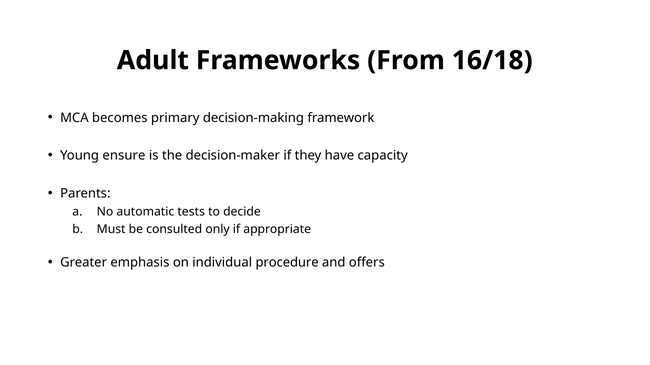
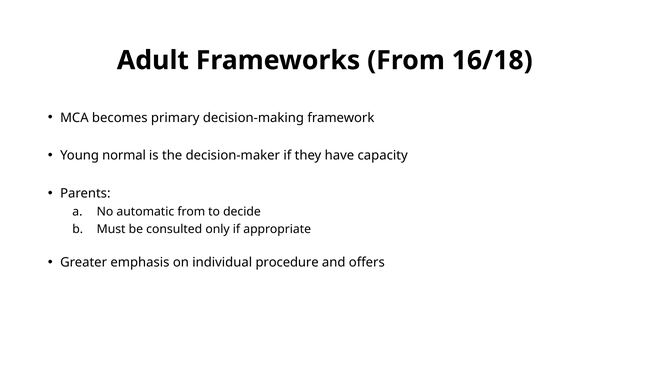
ensure: ensure -> normal (124, 156)
automatic tests: tests -> from (191, 212)
